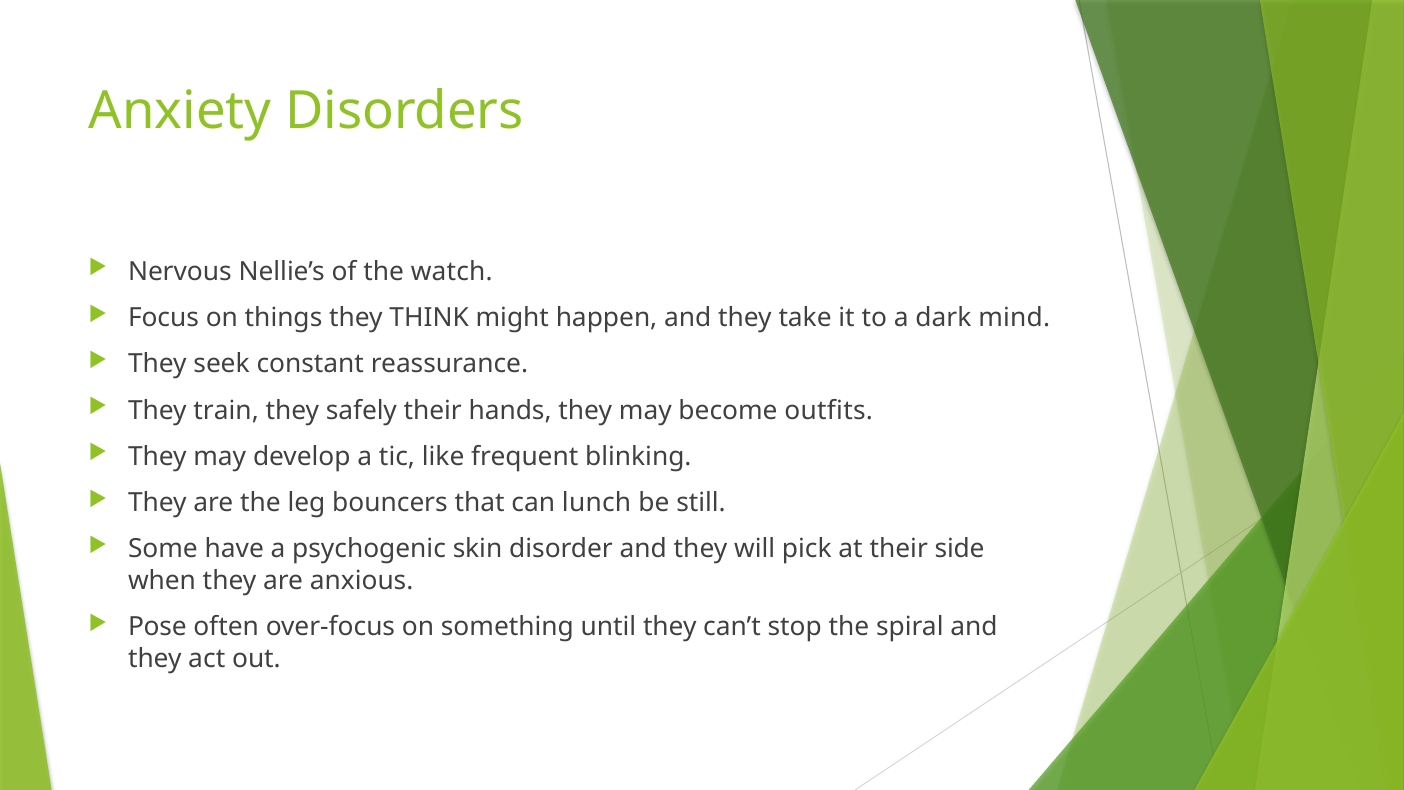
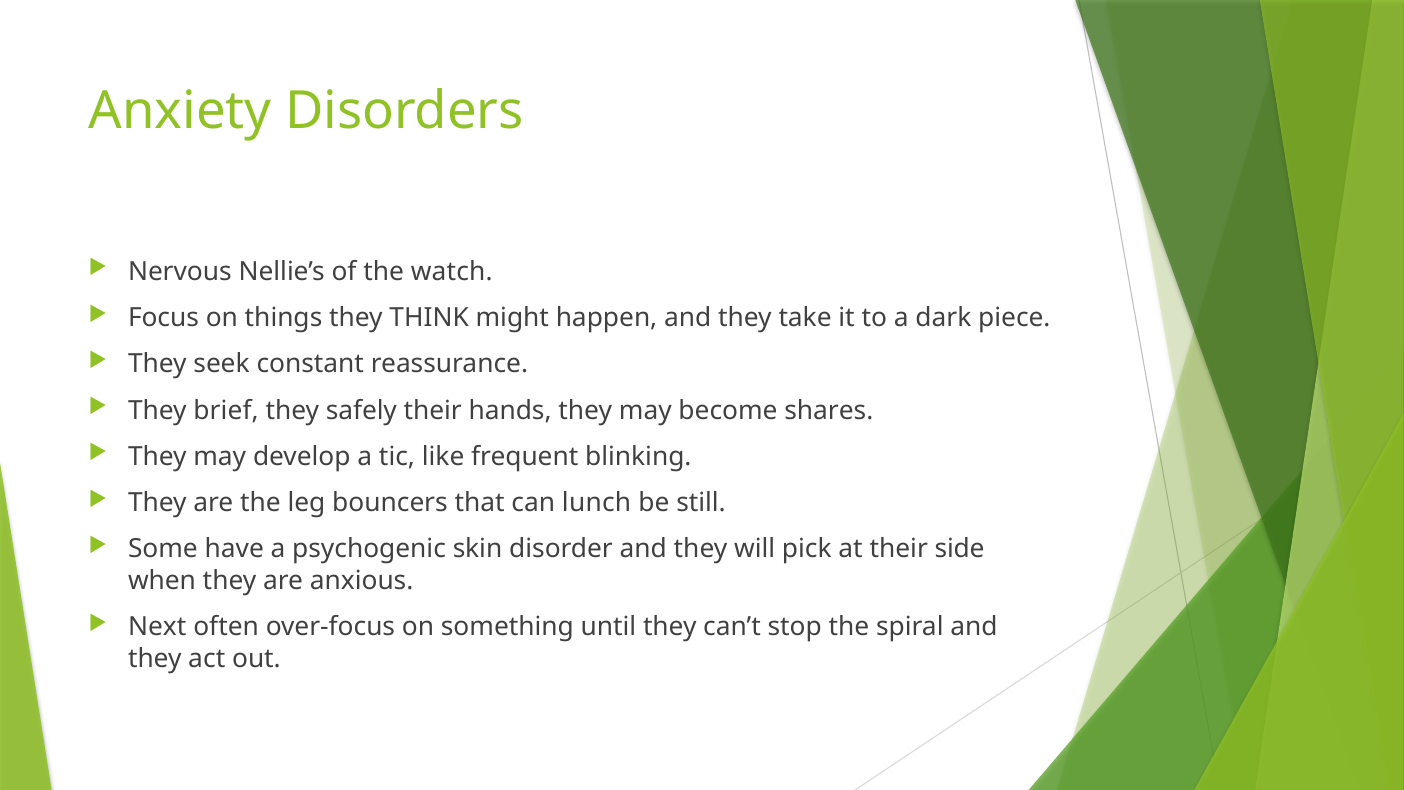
mind: mind -> piece (1014, 318)
train: train -> brief (226, 410)
outfits: outfits -> shares (829, 410)
Pose: Pose -> Next (157, 627)
